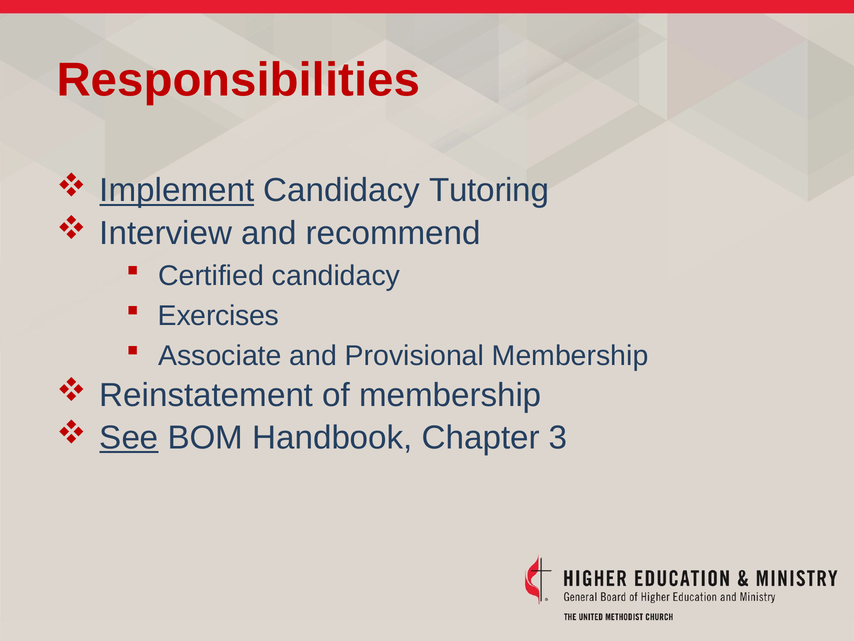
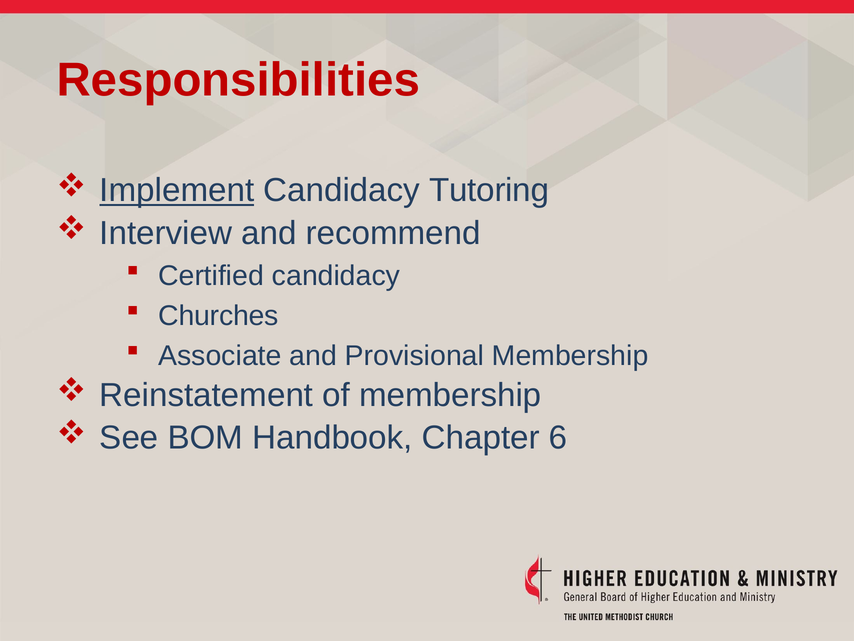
Exercises: Exercises -> Churches (218, 316)
See underline: present -> none (129, 437)
3: 3 -> 6 (558, 437)
